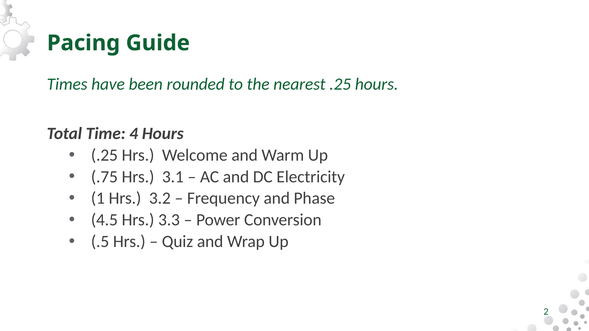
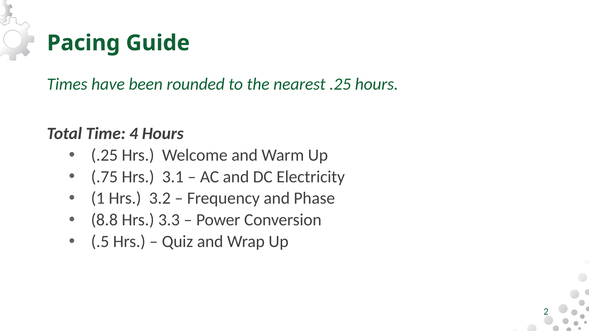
4.5: 4.5 -> 8.8 (104, 220)
